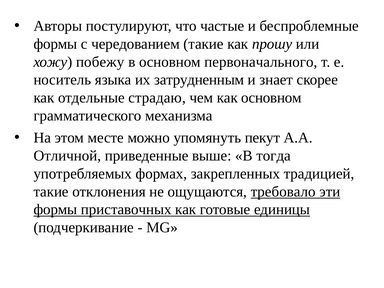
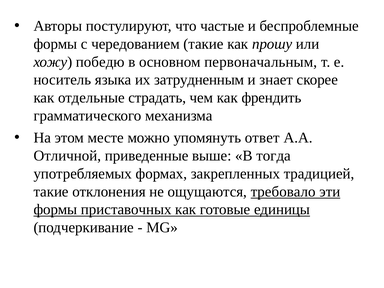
побежу: побежу -> победю (100, 62)
первоначального: первоначального -> первоначальным (261, 62)
страдаю: страдаю -> страдать (157, 98)
как основном: основном -> френдить (271, 98)
пекут: пекут -> ответ (262, 138)
